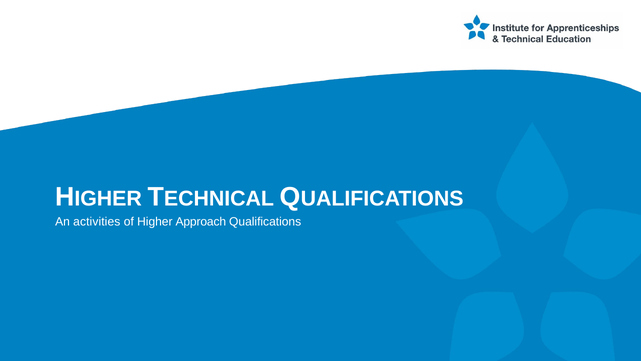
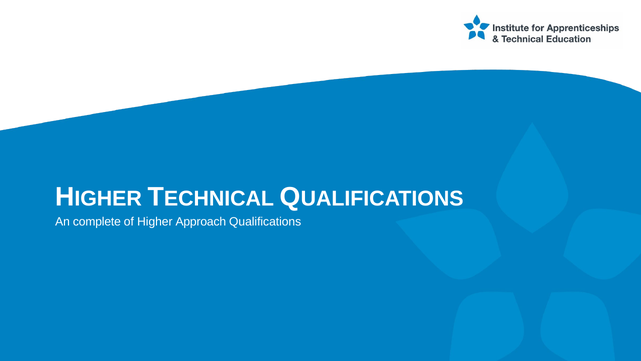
activities: activities -> complete (97, 222)
